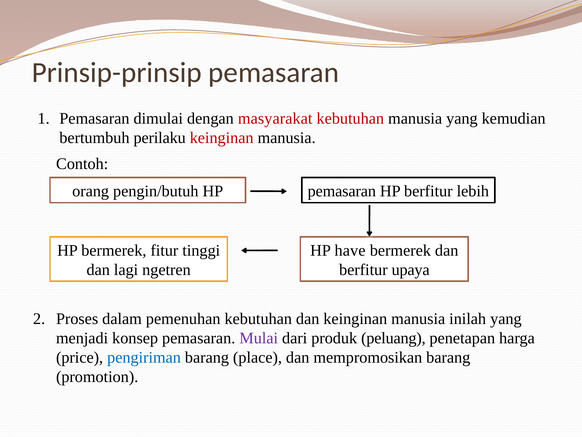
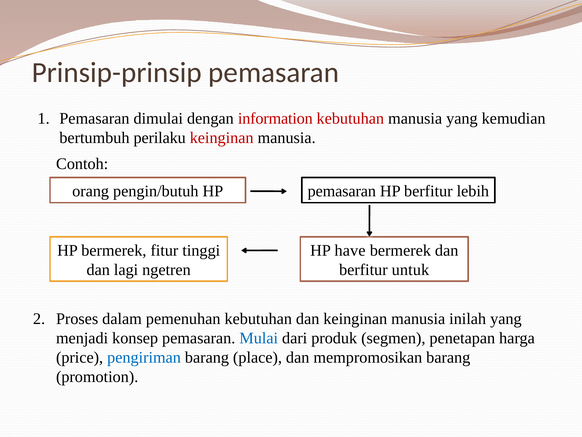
masyarakat: masyarakat -> information (275, 118)
upaya: upaya -> untuk (410, 270)
Mulai colour: purple -> blue (259, 338)
peluang: peluang -> segmen (393, 338)
